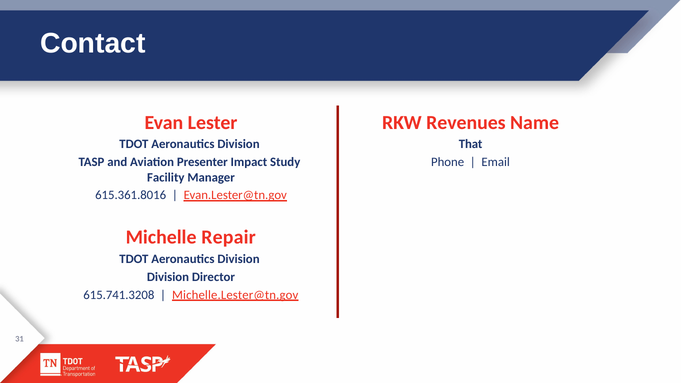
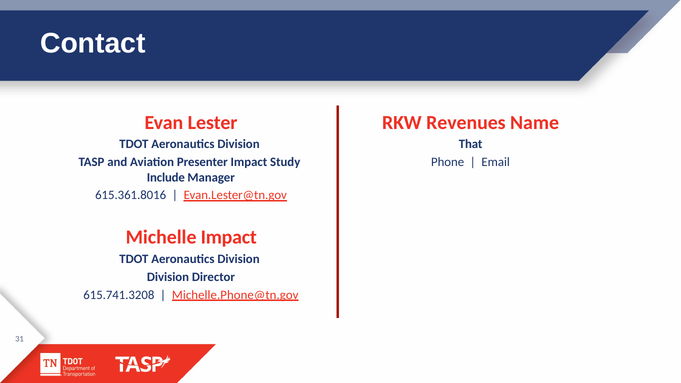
Facility: Facility -> Include (166, 177)
Michelle Repair: Repair -> Impact (229, 237)
Michelle.Lester@tn.gov: Michelle.Lester@tn.gov -> Michelle.Phone@tn.gov (235, 295)
